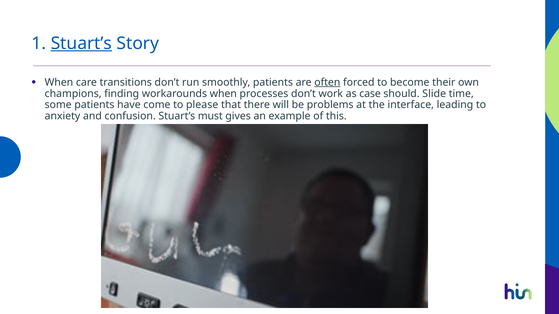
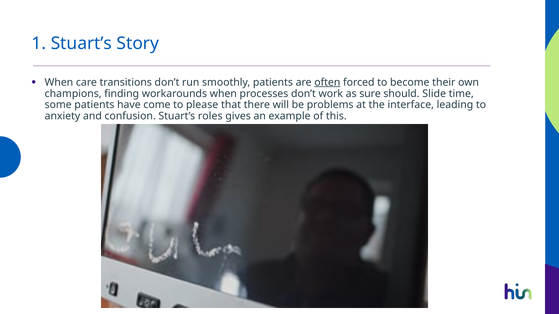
Stuart’s underline: present -> none (81, 43)
case: case -> sure (370, 94)
must: must -> roles (210, 116)
